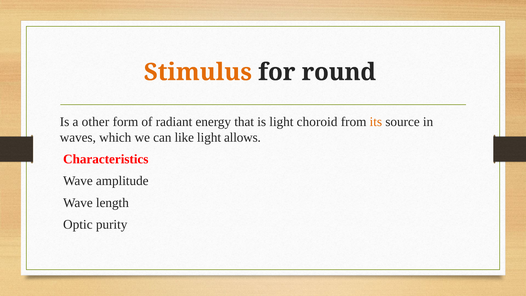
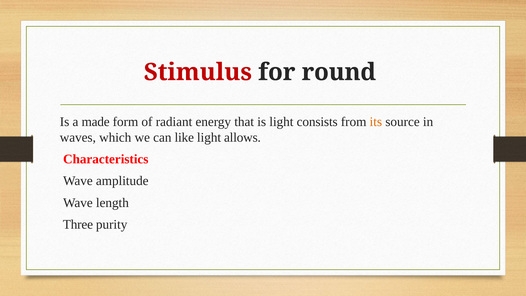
Stimulus colour: orange -> red (198, 72)
other: other -> made (96, 122)
choroid: choroid -> consists (317, 122)
Optic: Optic -> Three (78, 224)
